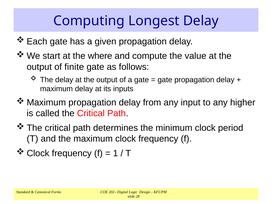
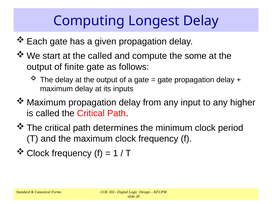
the where: where -> called (100, 56)
value: value -> some (196, 56)
